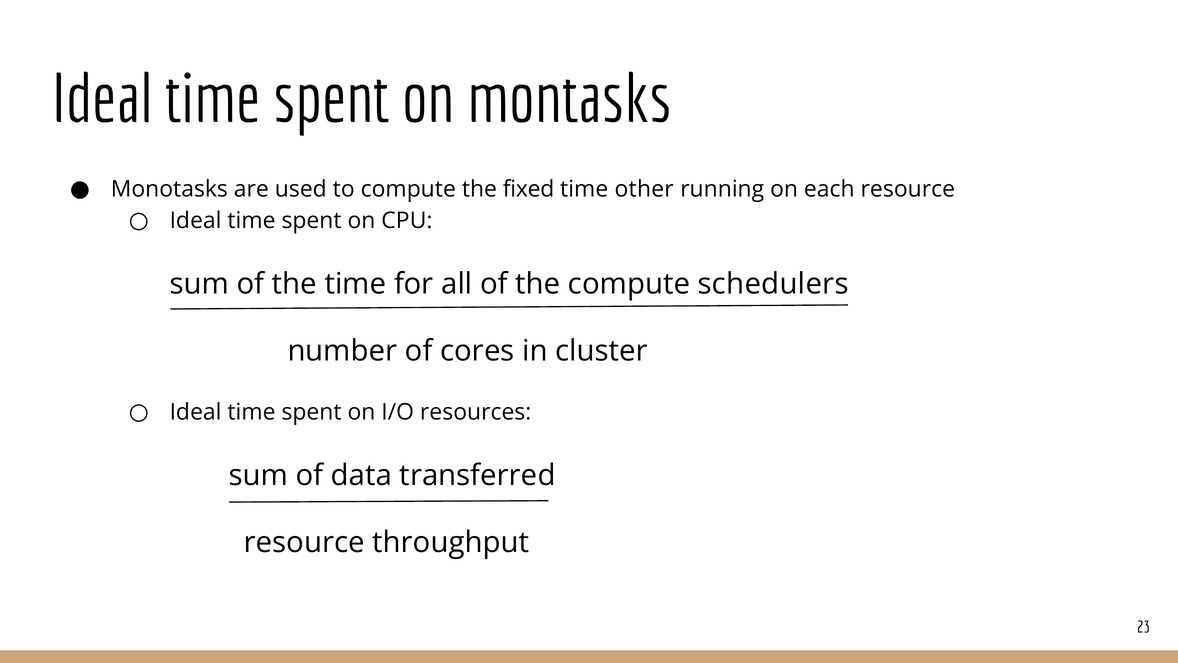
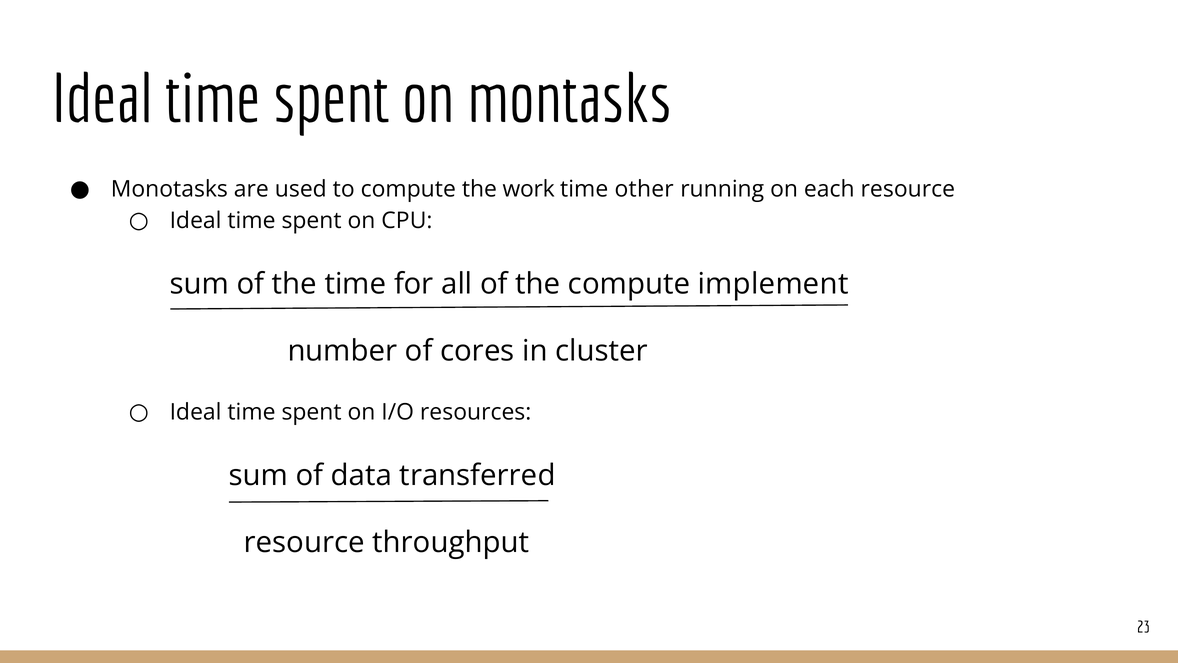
fixed: fixed -> work (529, 189)
schedulers: schedulers -> implement (773, 284)
